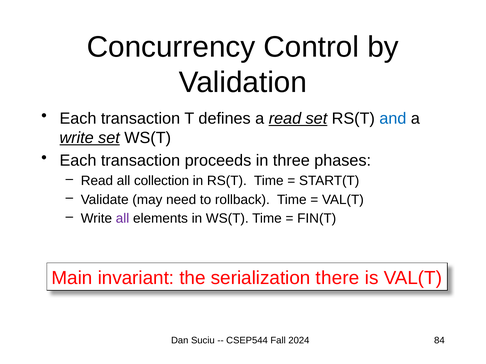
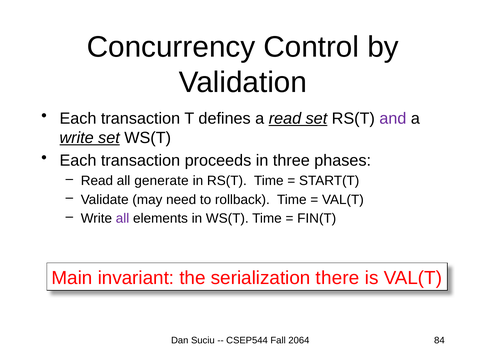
and colour: blue -> purple (393, 119)
collection: collection -> generate (161, 181)
2024: 2024 -> 2064 (299, 341)
